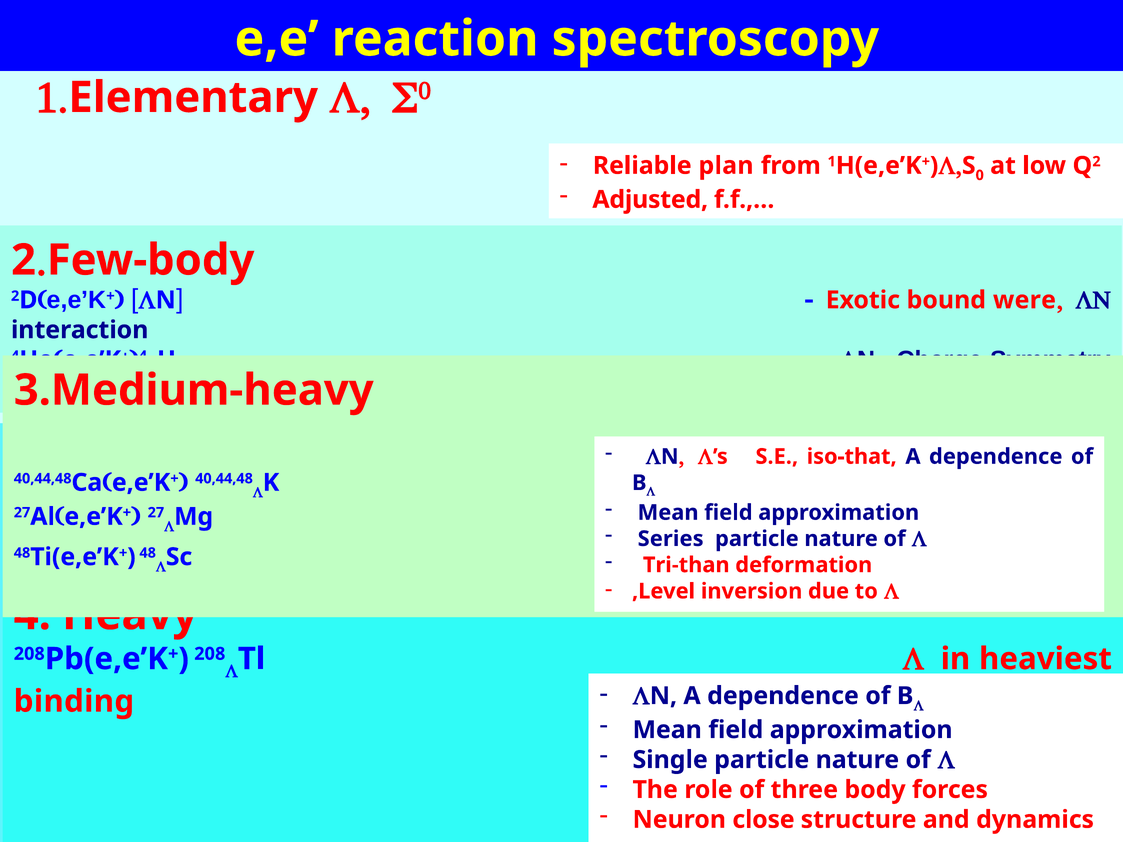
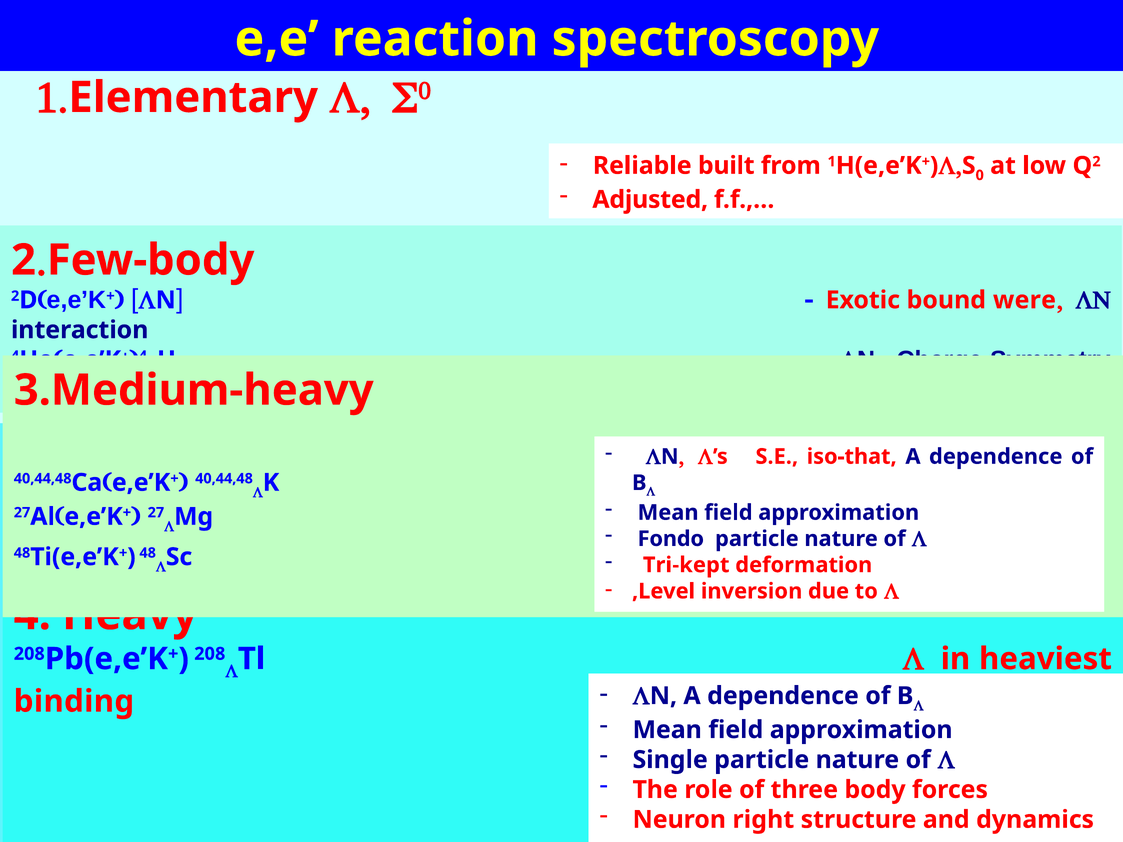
plan: plan -> built (726, 166)
Series: Series -> Fondo (671, 539)
Tri-than: Tri-than -> Tri-kept (686, 565)
close: close -> right (763, 820)
